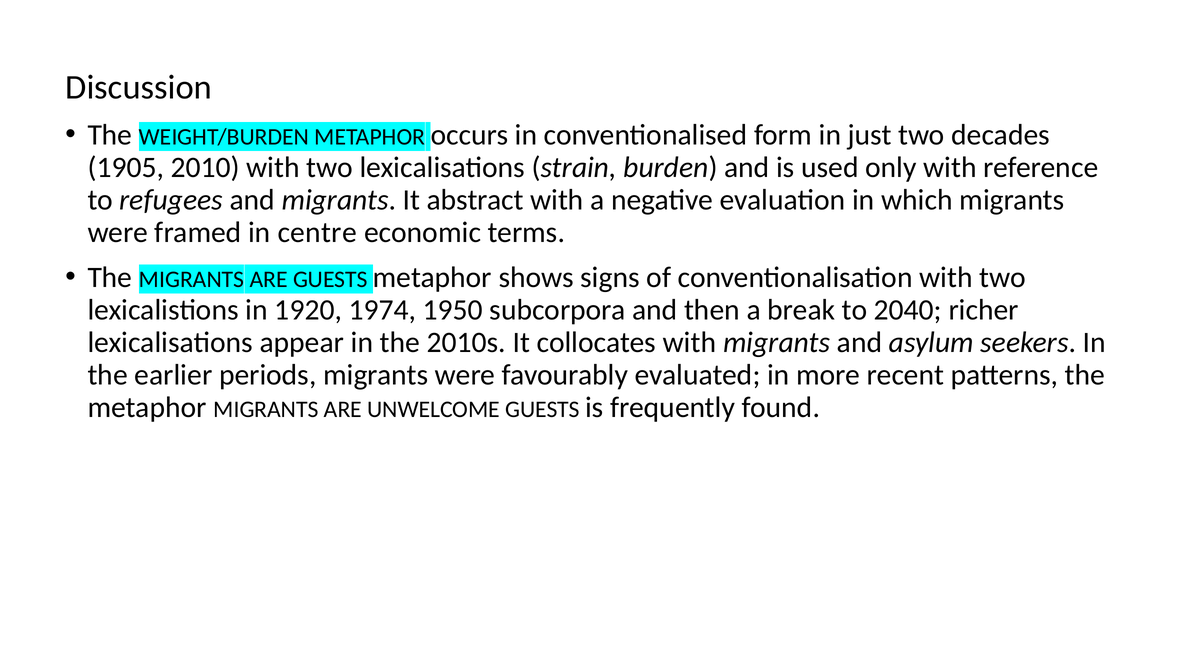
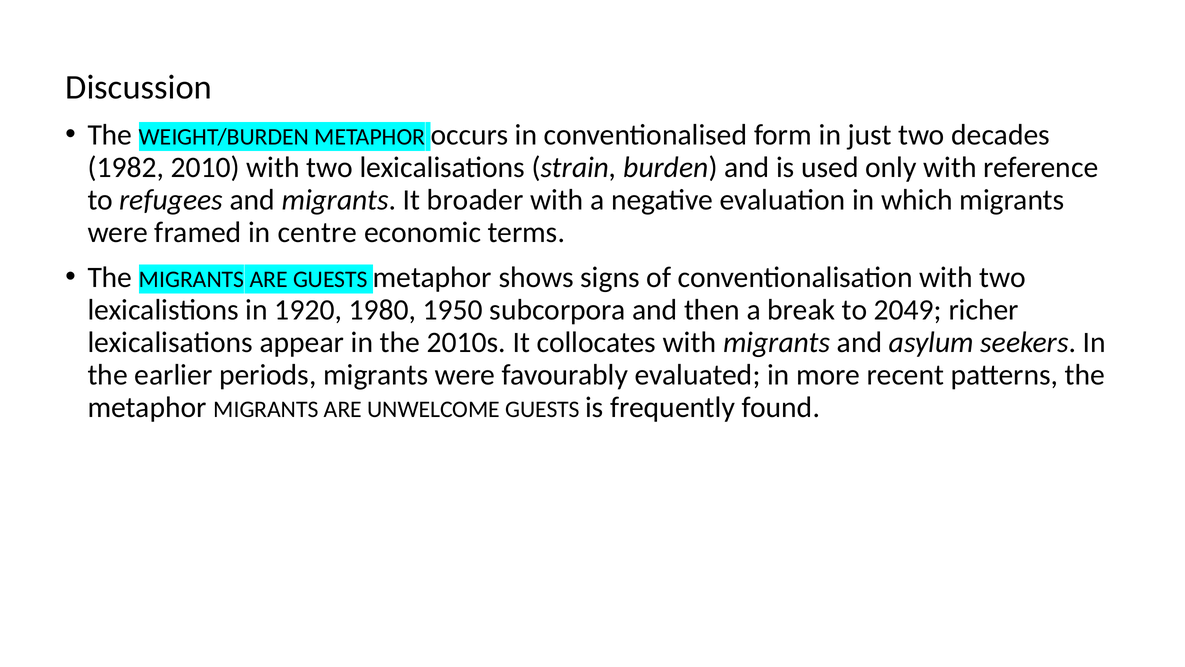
1905: 1905 -> 1982 (126, 167)
abstract: abstract -> broader (475, 200)
1974: 1974 -> 1980 (382, 310)
2040: 2040 -> 2049 (908, 310)
